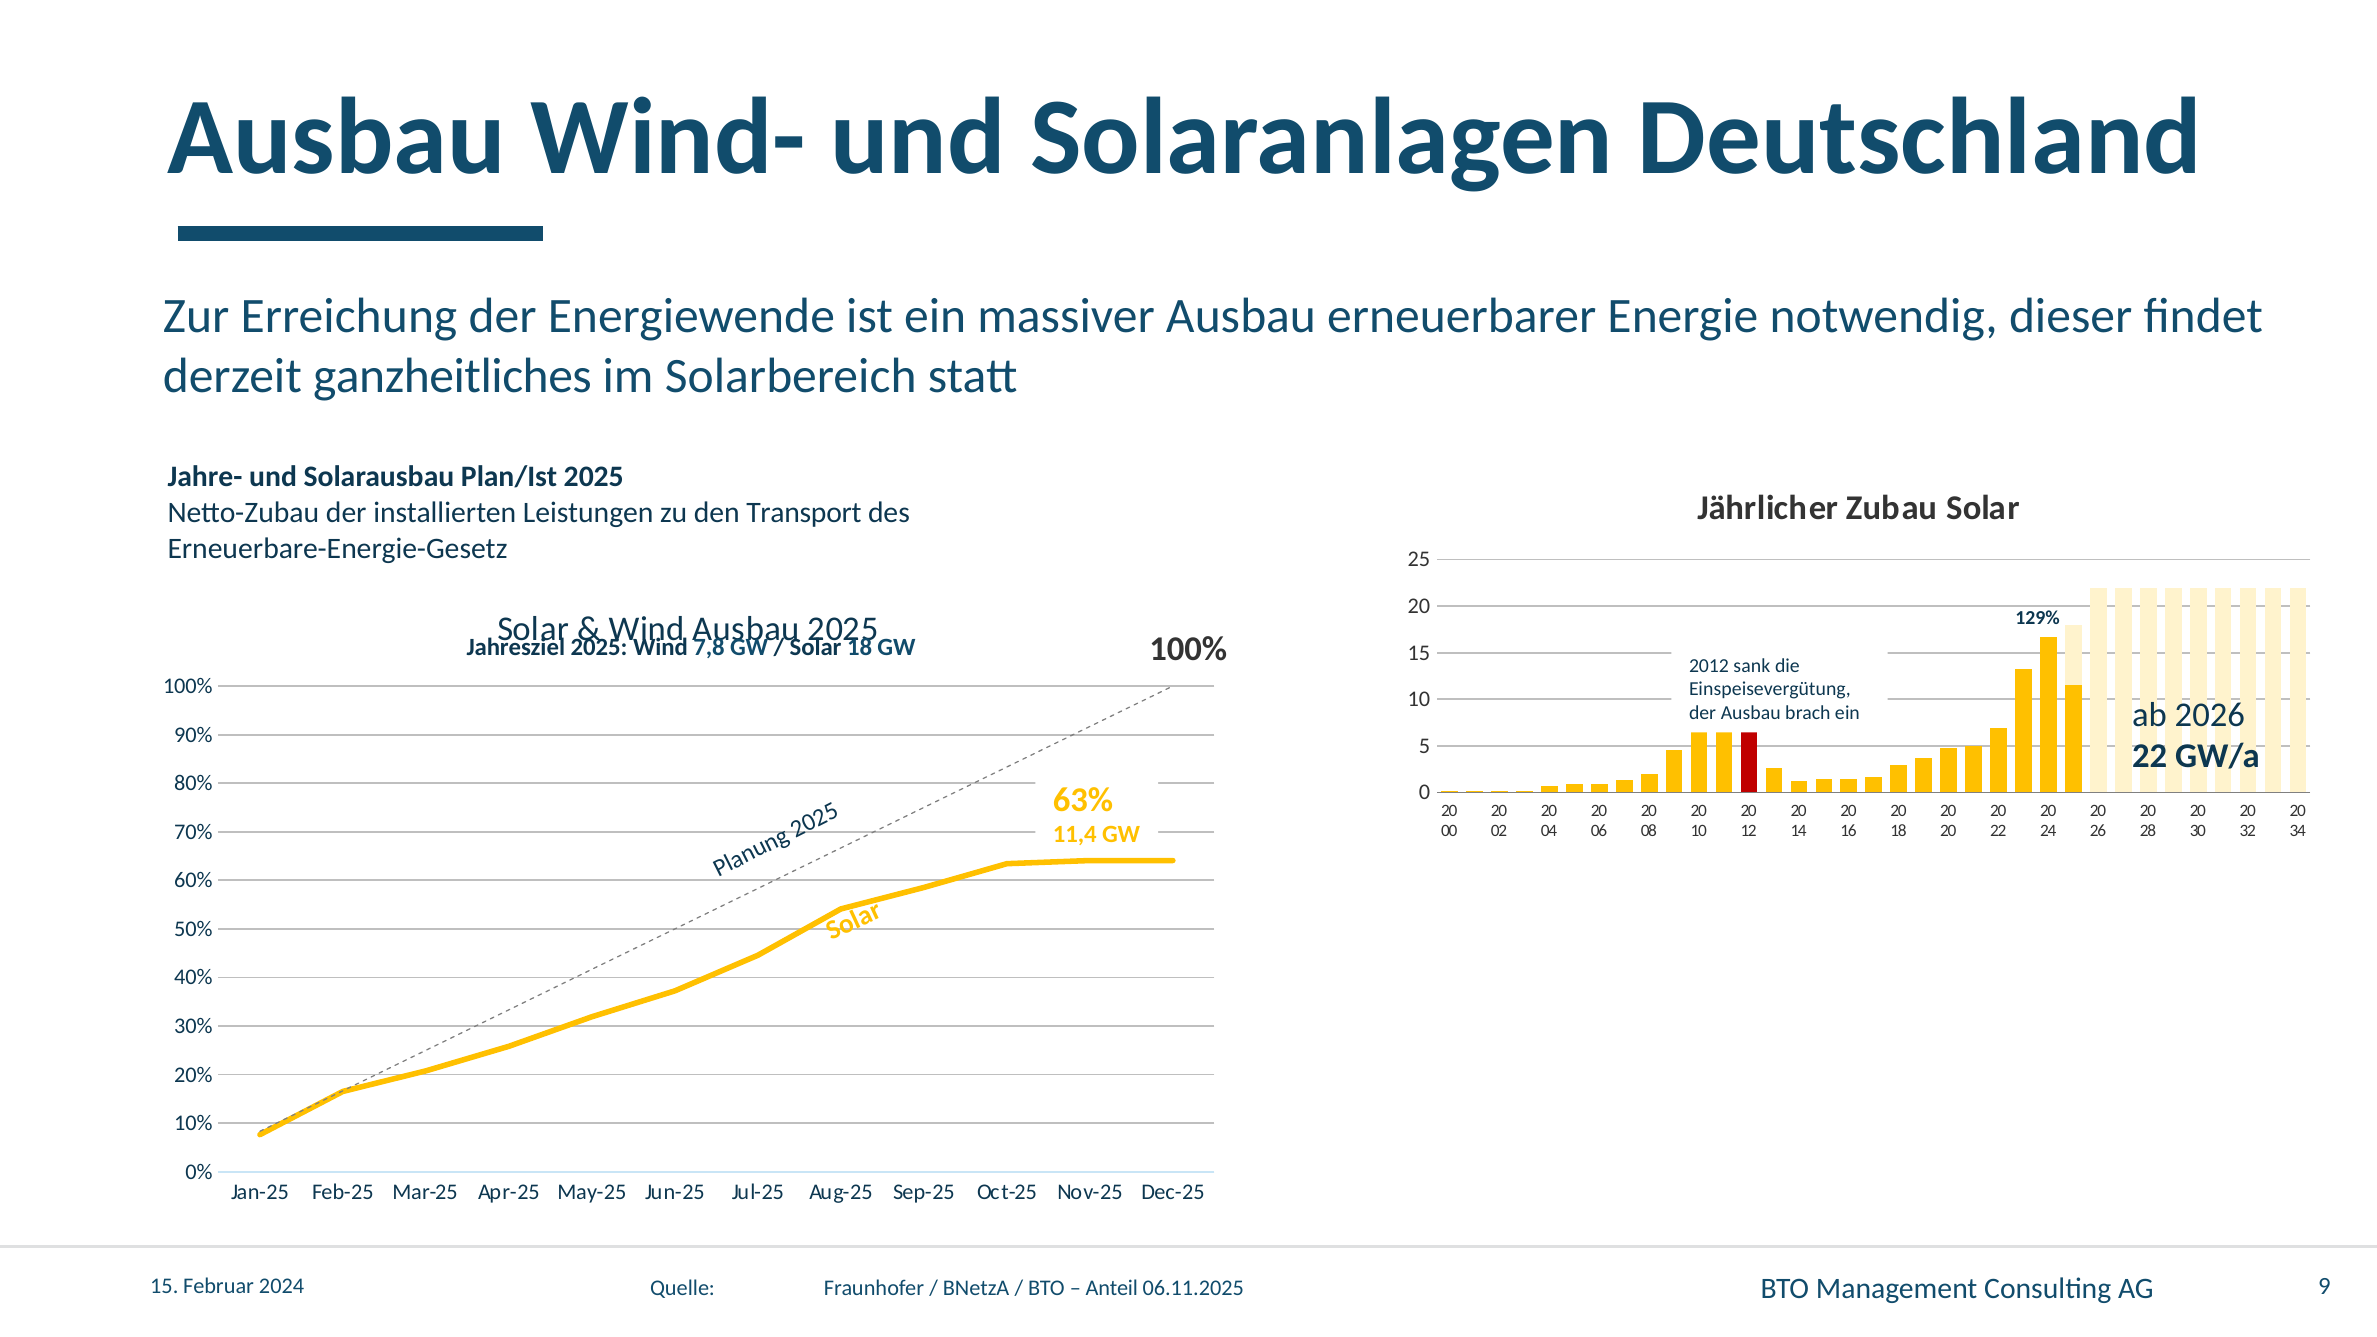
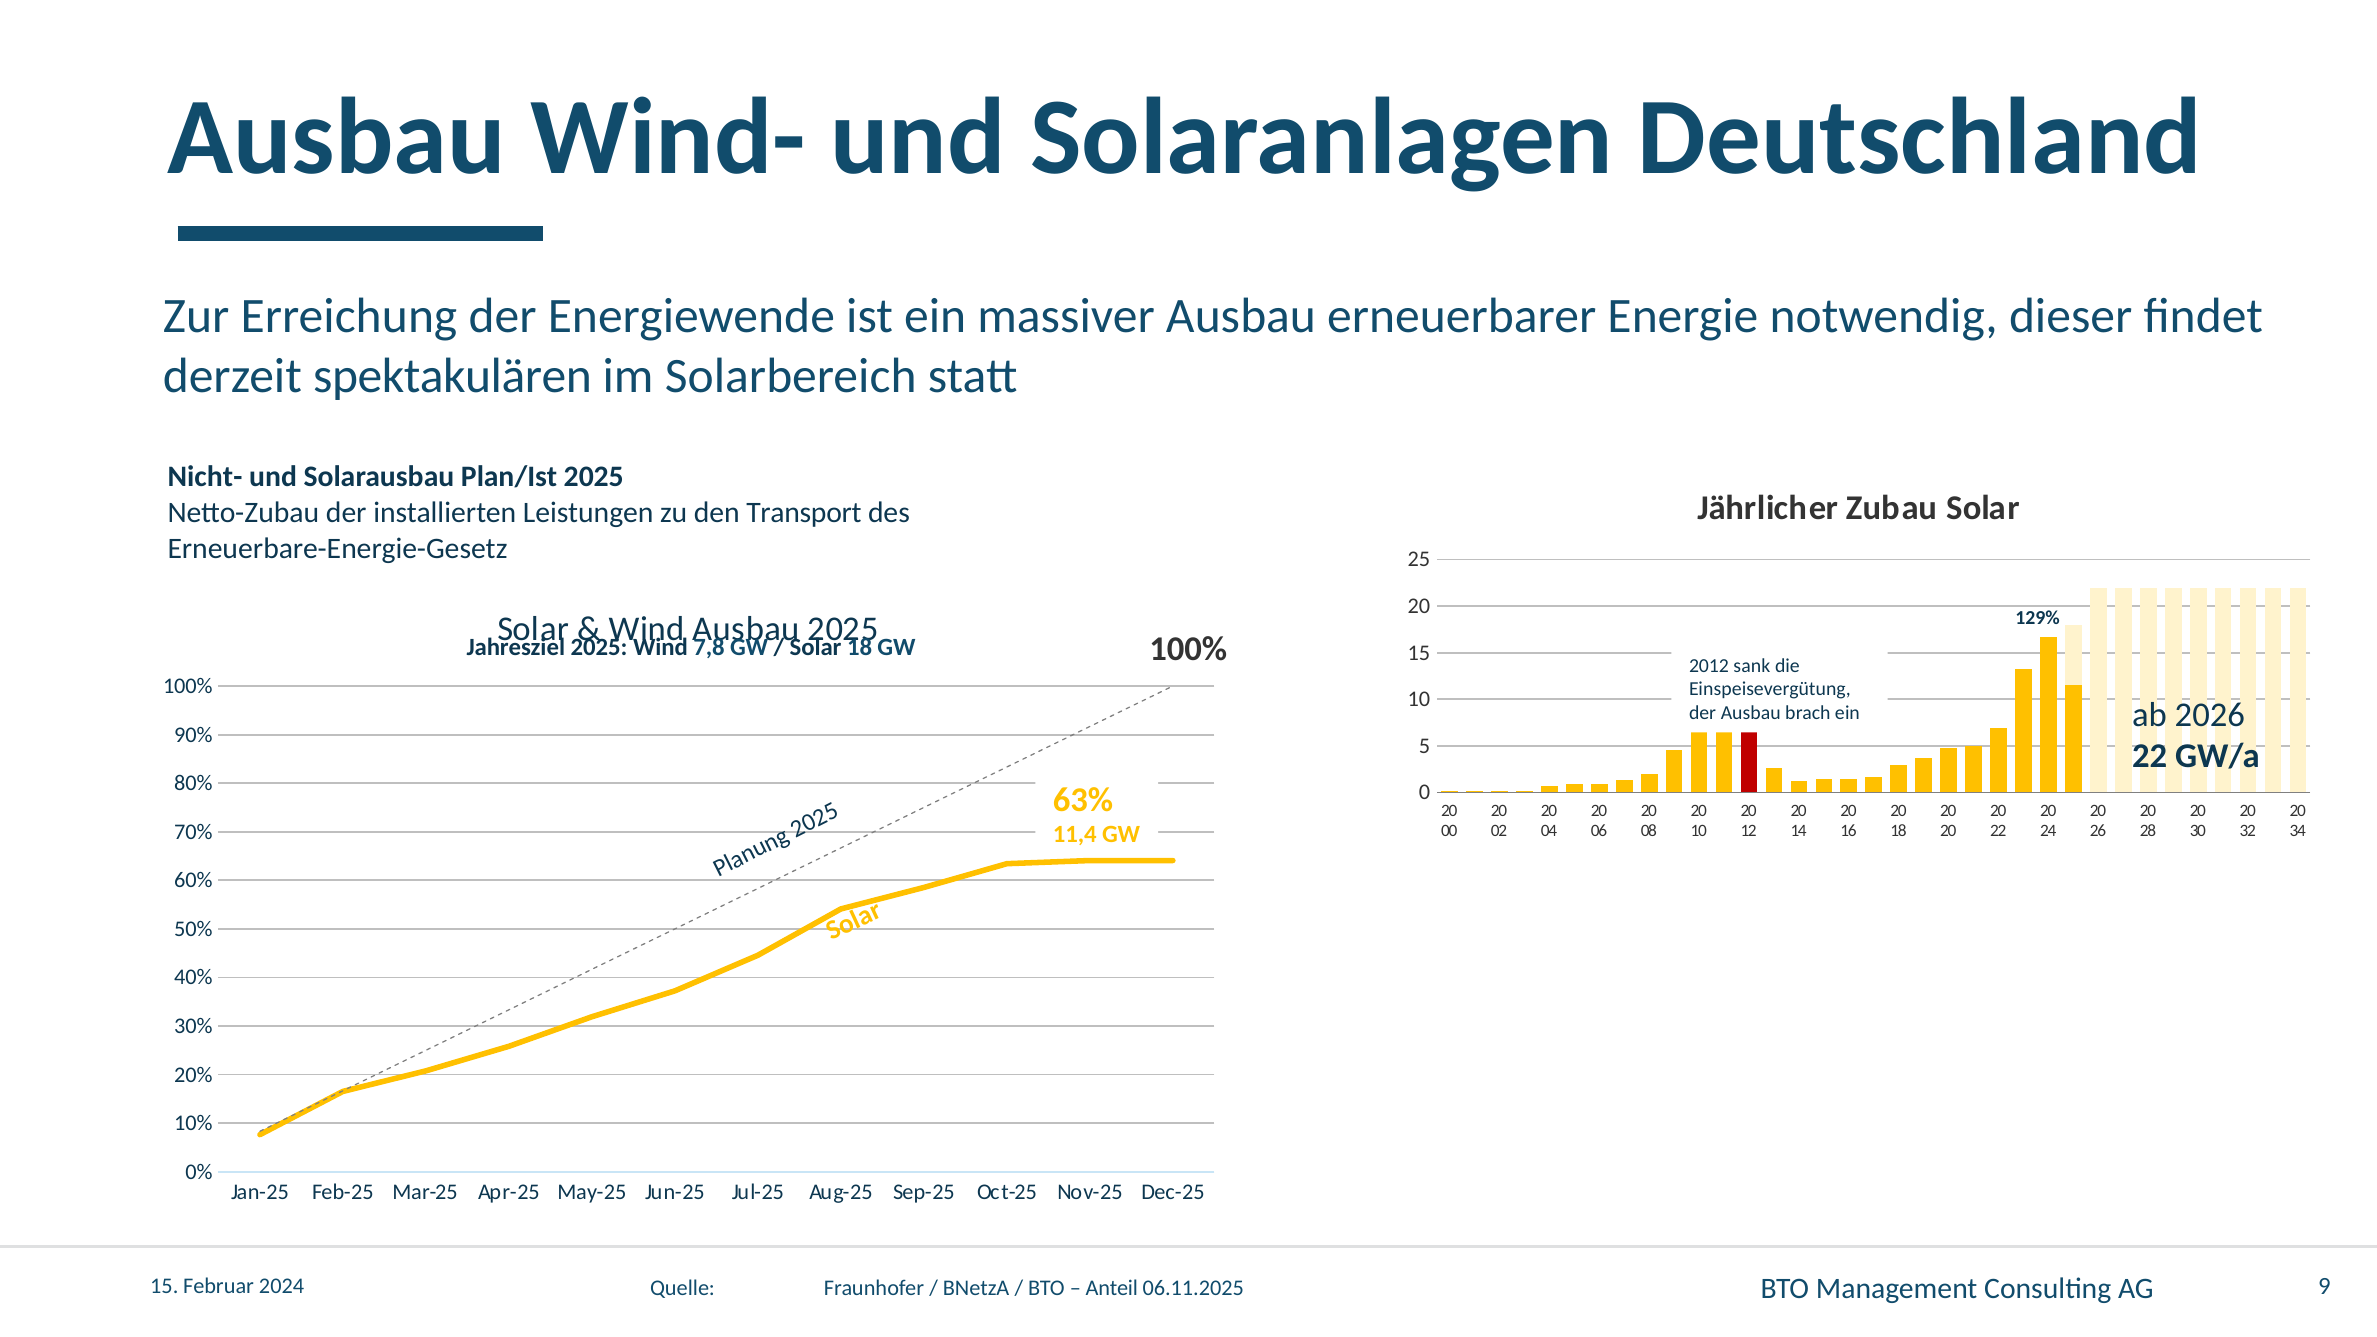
ganzheitliches: ganzheitliches -> spektakulären (452, 376)
Jahre-: Jahre- -> Nicht- (205, 477)
